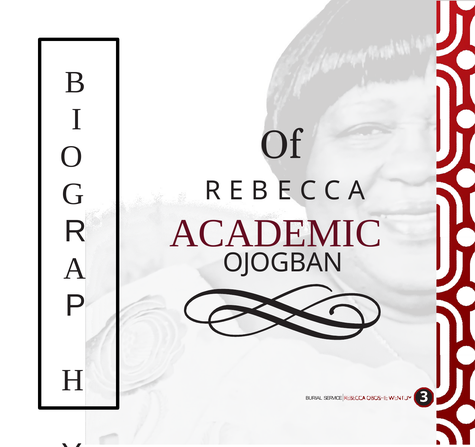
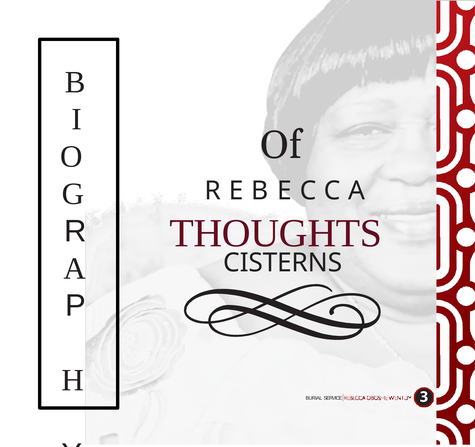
ACADEMIC: ACADEMIC -> THOUGHTS (276, 233)
OJOGBAN: OJOGBAN -> CISTERNS (283, 263)
